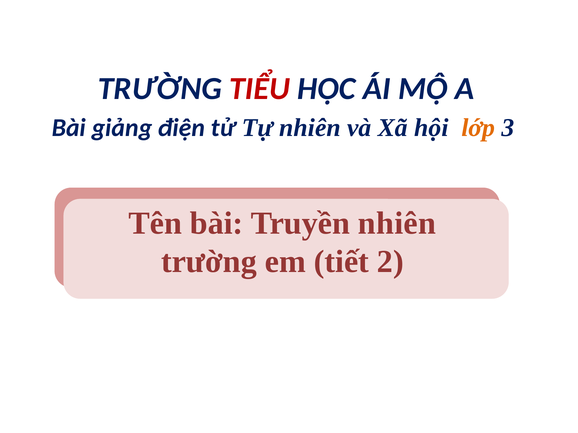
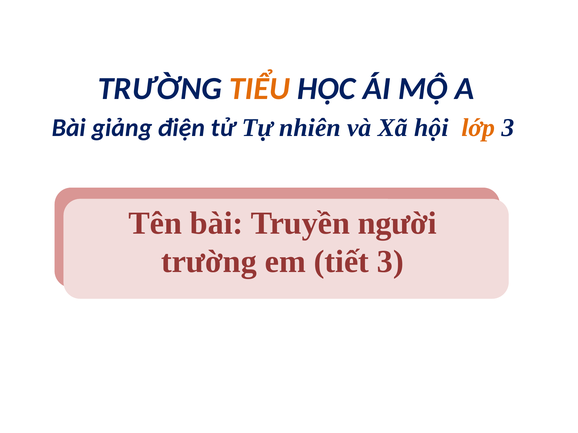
TIỂU colour: red -> orange (260, 89)
Truyền nhiên: nhiên -> người (397, 223)
tiết 2: 2 -> 3 (390, 262)
